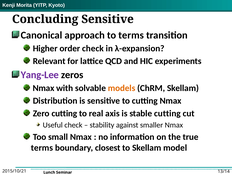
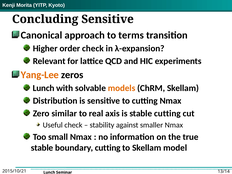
Yang-Lee colour: purple -> orange (40, 75)
Nmax: Nmax -> Lunch (44, 88)
Zero cutting: cutting -> similar (64, 113)
terms: terms -> stable (42, 148)
boundary closest: closest -> cutting (108, 148)
